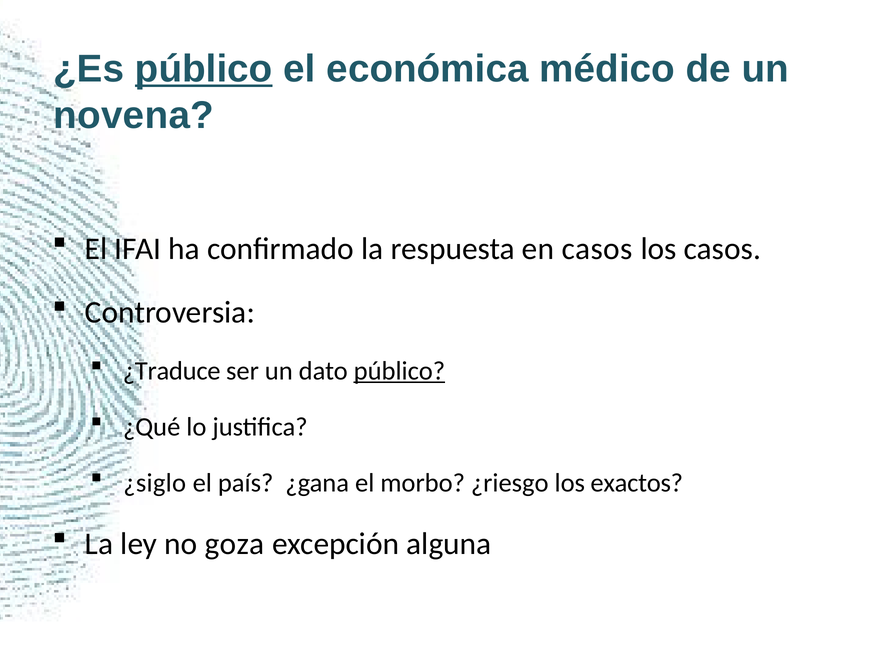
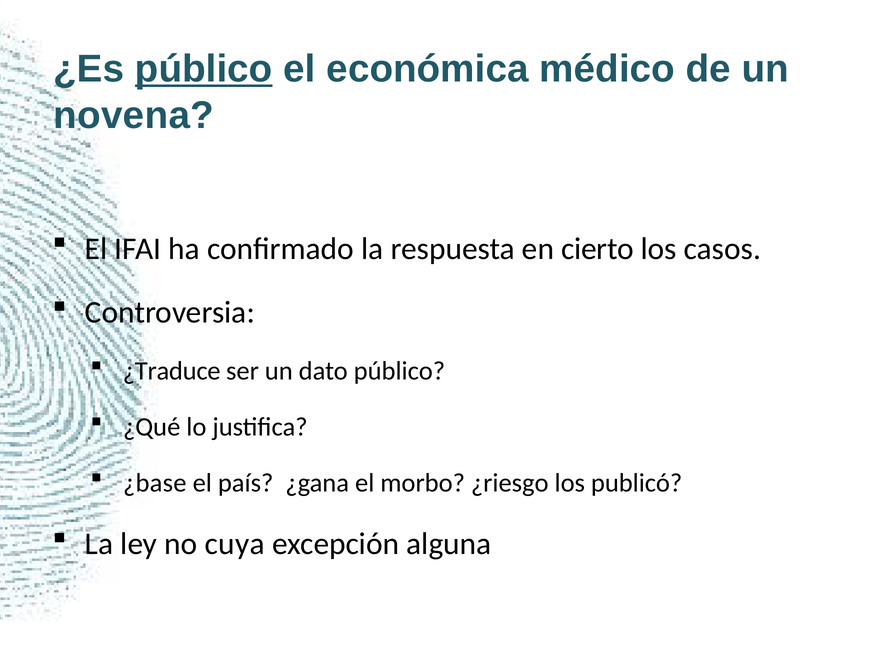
en casos: casos -> cierto (598, 249)
público underline: present -> none (399, 371)
¿siglo: ¿siglo -> ¿base (155, 483)
exactos: exactos -> publicó (637, 483)
goza: goza -> cuya (235, 544)
